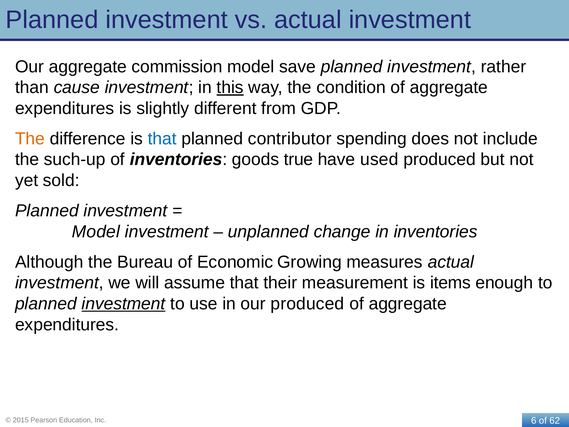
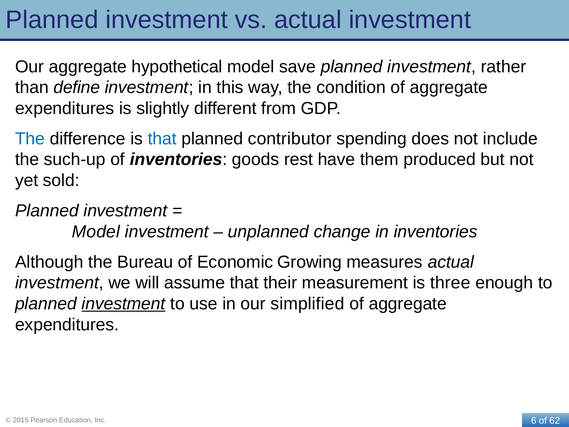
commission: commission -> hypothetical (177, 67)
cause: cause -> define (77, 87)
this underline: present -> none (230, 87)
The colour: orange -> blue (30, 139)
true: true -> rest (298, 159)
used: used -> them (379, 159)
items: items -> three (450, 283)
our produced: produced -> simplified (307, 304)
